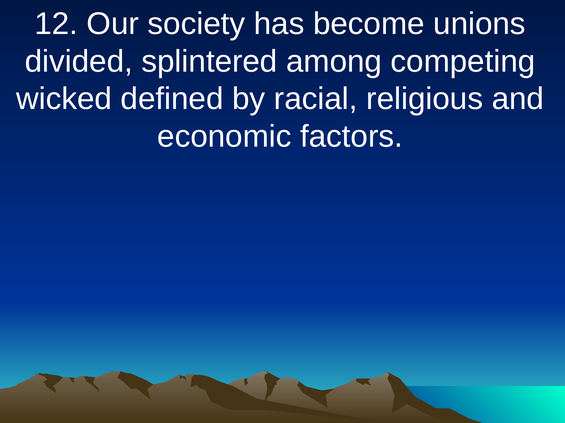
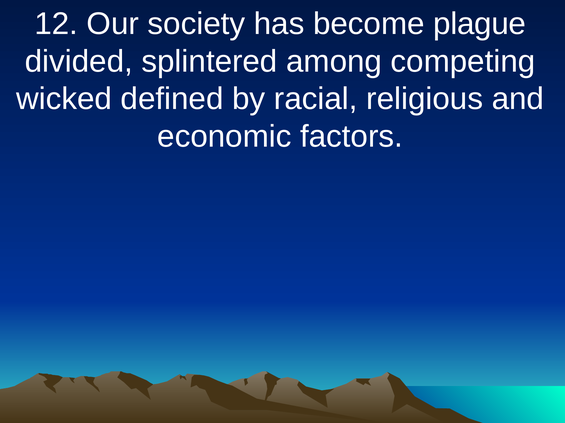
unions: unions -> plague (480, 24)
